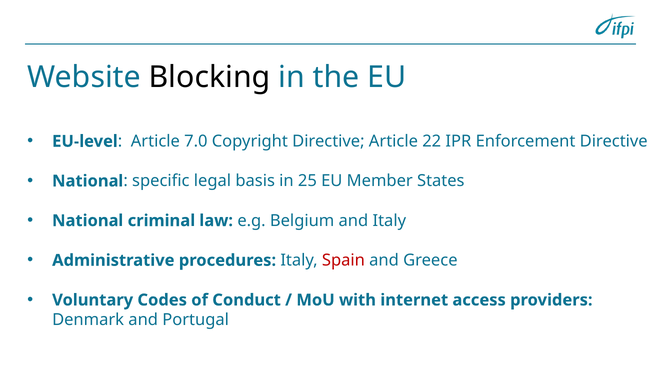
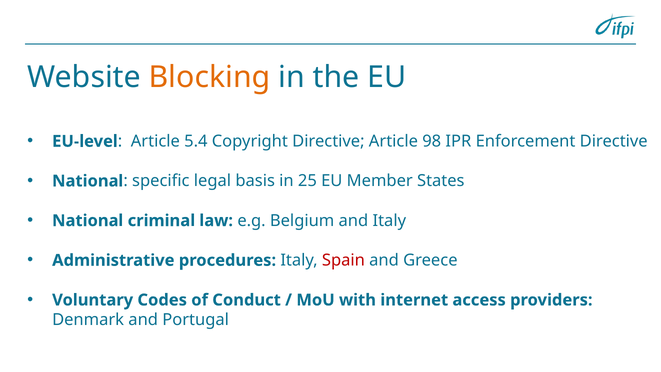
Blocking colour: black -> orange (210, 77)
7.0: 7.0 -> 5.4 (196, 141)
22: 22 -> 98 (432, 141)
